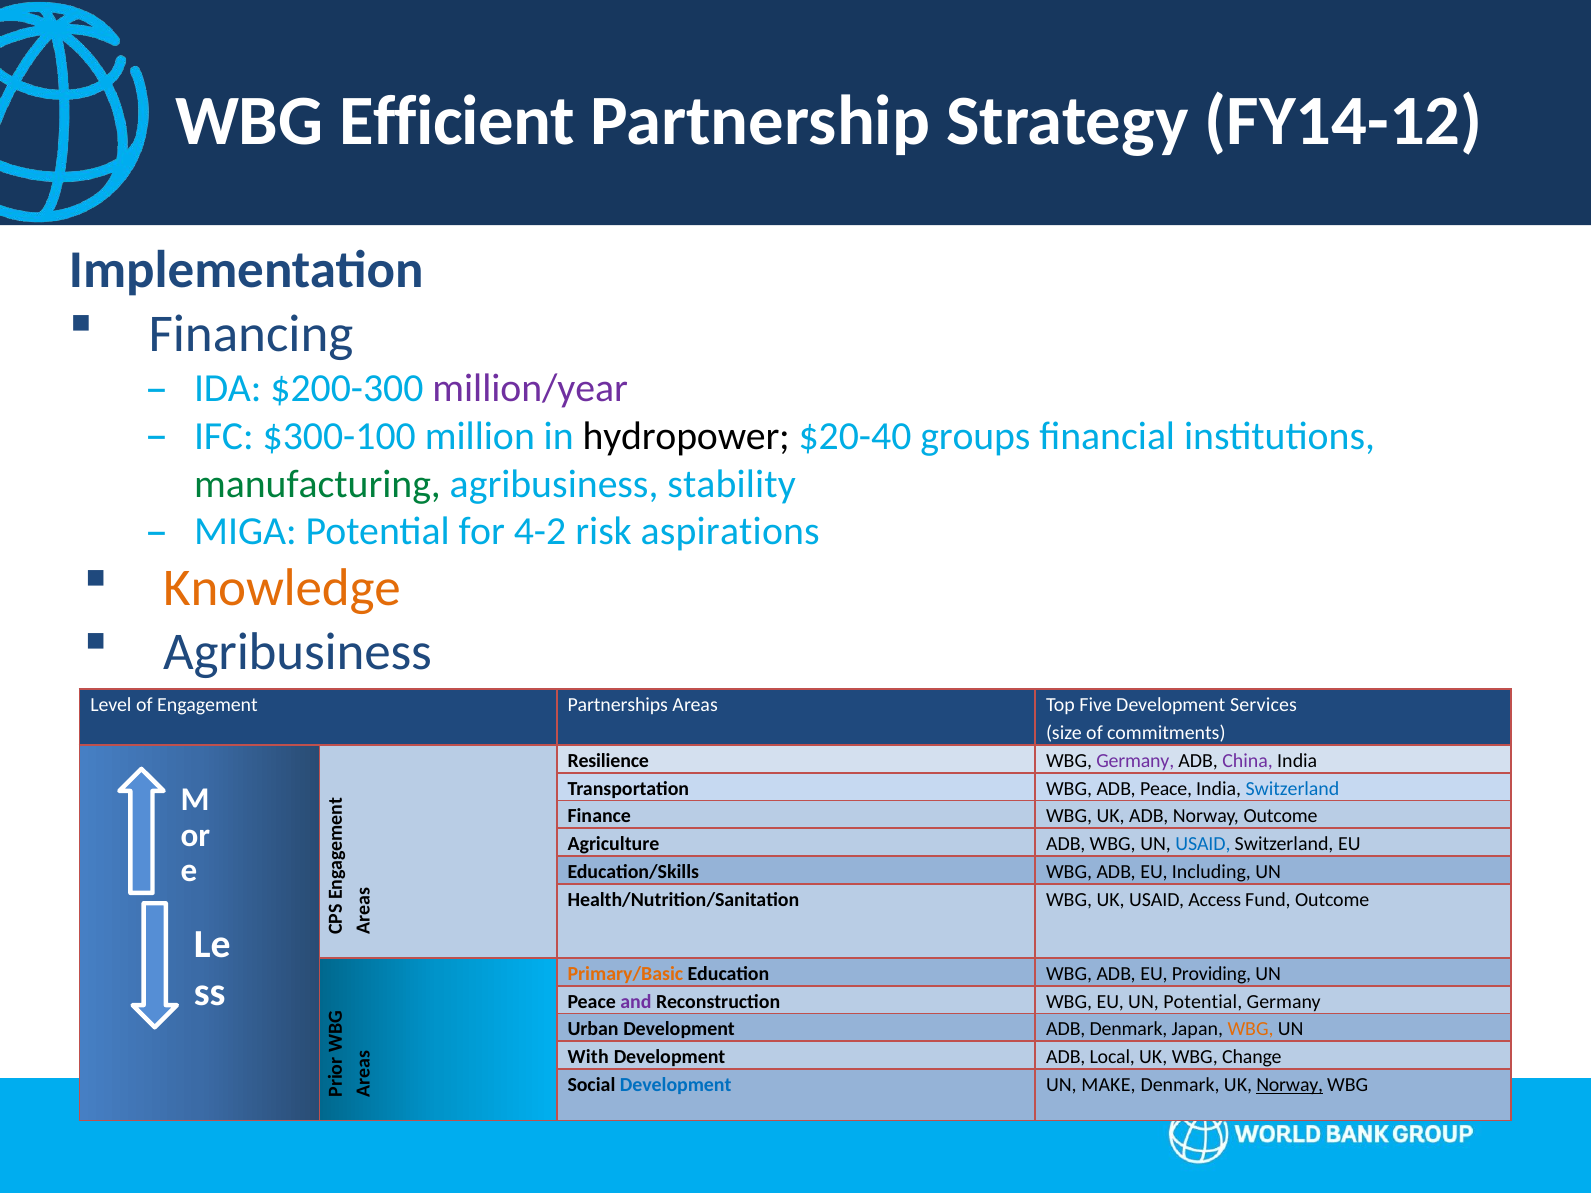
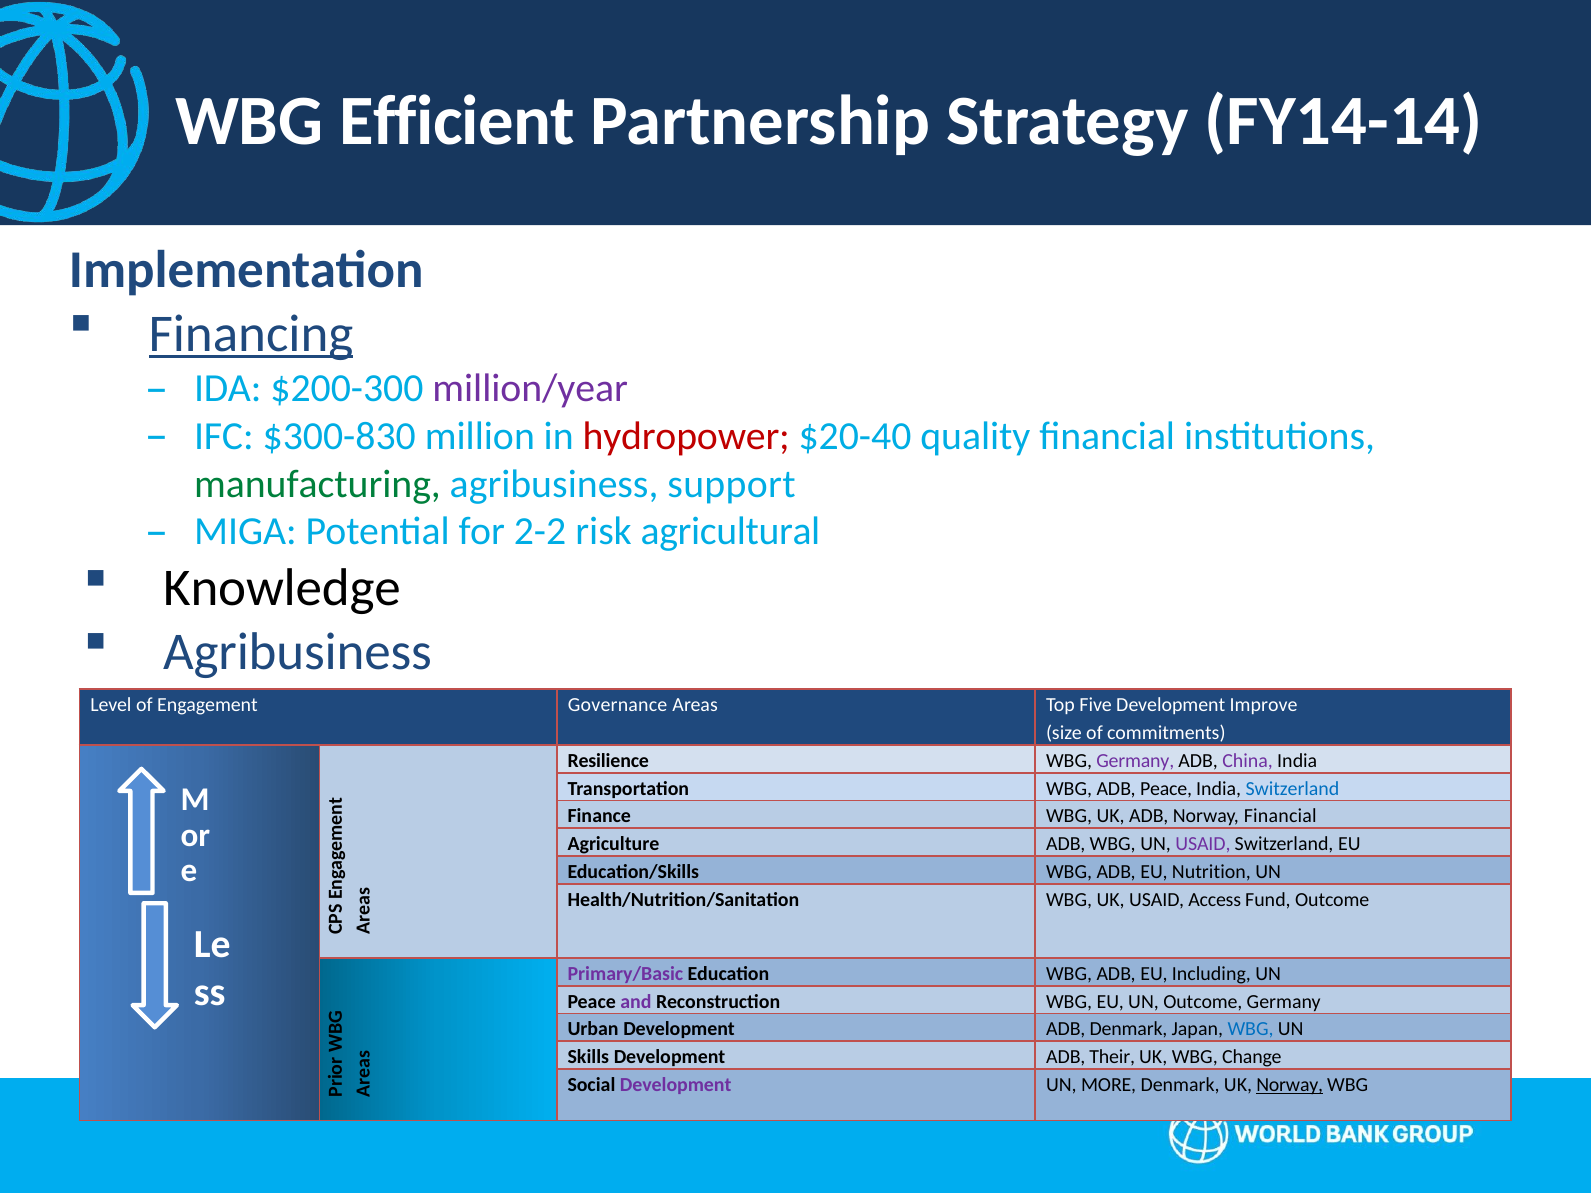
FY14-12: FY14-12 -> FY14-14 (1344, 121)
Financing underline: none -> present (251, 334)
$300-100: $300-100 -> $300-830 (339, 436)
hydropower colour: black -> red (686, 436)
groups: groups -> quality (975, 436)
stability: stability -> support (732, 484)
4-2: 4-2 -> 2-2 (540, 532)
aspirations: aspirations -> agricultural (730, 532)
Knowledge colour: orange -> black (282, 588)
Partnerships: Partnerships -> Governance (618, 705)
Services: Services -> Improve (1264, 705)
Norway Outcome: Outcome -> Financial (1280, 816)
USAID colour: blue -> purple (1203, 844)
Including: Including -> Nutrition (1211, 872)
Primary/Basic colour: orange -> purple (625, 974)
Providing: Providing -> Including (1211, 974)
UN Potential: Potential -> Outcome (1203, 1002)
WBG colour: orange -> blue (1251, 1030)
With: With -> Skills (588, 1057)
Local: Local -> Their (1112, 1057)
Development colour: blue -> purple (676, 1085)
MAKE: MAKE -> MORE (1109, 1085)
